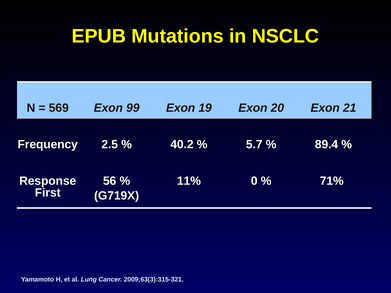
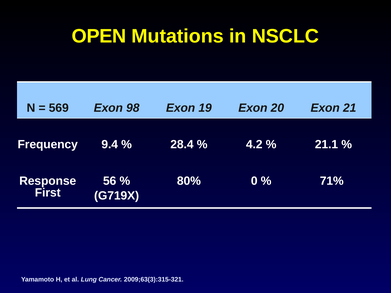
EPUB: EPUB -> OPEN (99, 36)
99: 99 -> 98 (133, 108)
2.5: 2.5 -> 9.4 (110, 145)
40.2: 40.2 -> 28.4 (182, 145)
5.7: 5.7 -> 4.2 (254, 145)
89.4: 89.4 -> 21.1 (326, 145)
11%: 11% -> 80% (189, 181)
